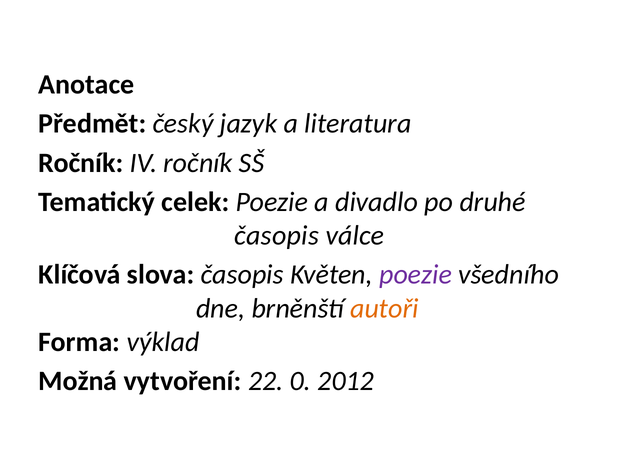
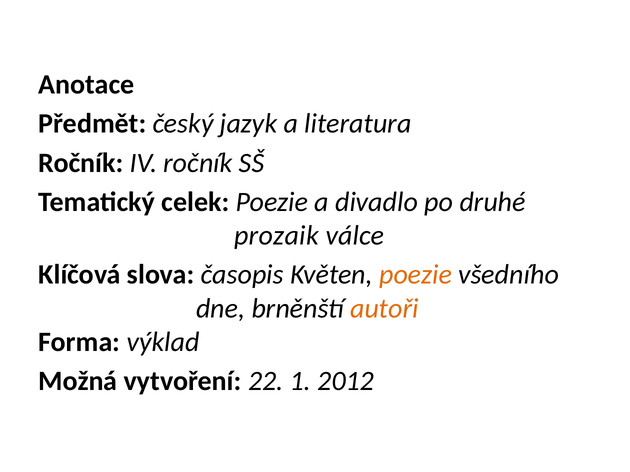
časopis: časopis -> prozaik (277, 236)
poezie colour: purple -> orange (416, 275)
0: 0 -> 1 (300, 382)
